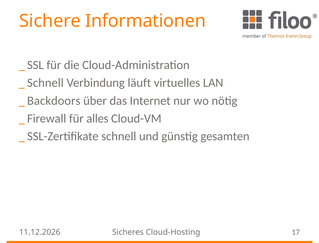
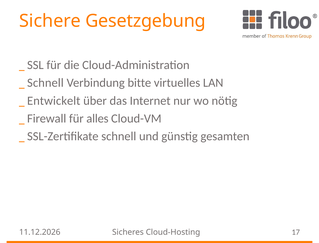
Informationen: Informationen -> Gesetzgebung (146, 21)
läuft: läuft -> bitte (139, 83)
Backdoors: Backdoors -> Entwickelt (54, 101)
